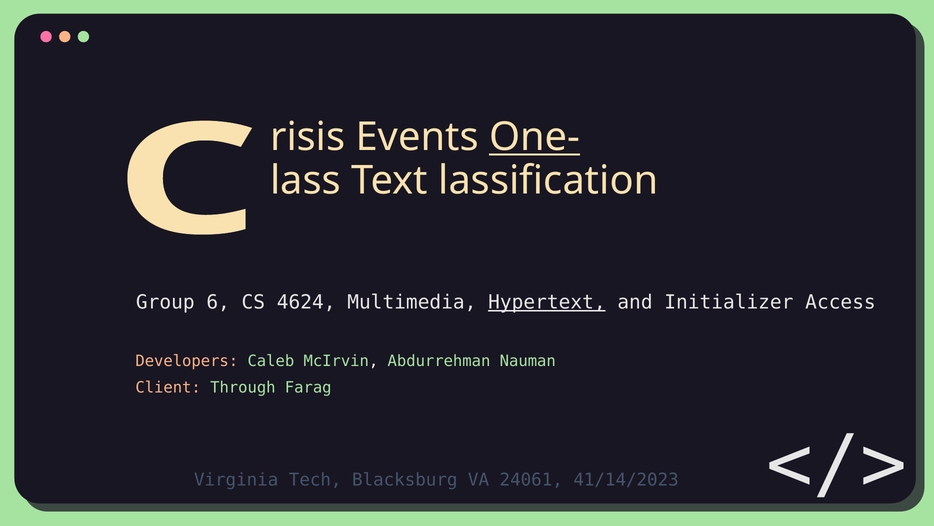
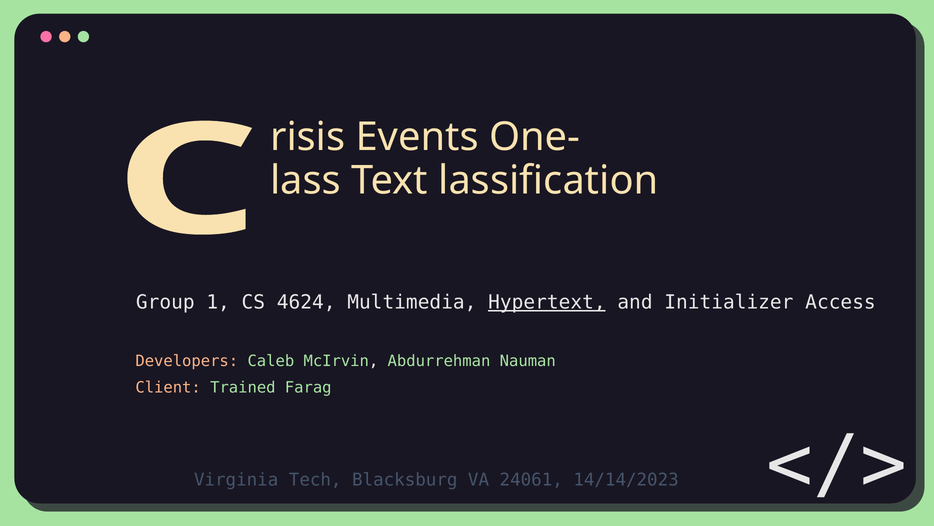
One- underline: present -> none (535, 137)
6: 6 -> 1 (218, 302)
Through: Through -> Trained (243, 387)
41/14/2023: 41/14/2023 -> 14/14/2023 (626, 480)
